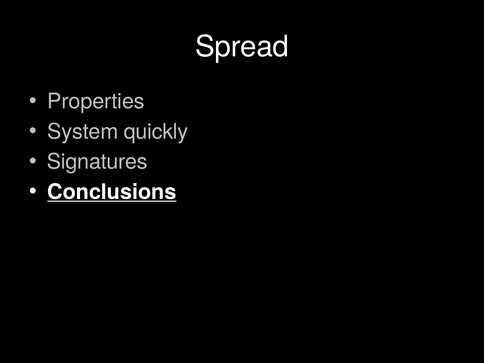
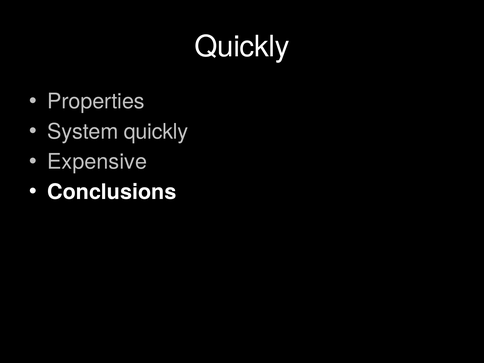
Spread: Spread -> Quickly (242, 47)
Signatures: Signatures -> Expensive (97, 162)
Conclusions underline: present -> none (112, 192)
